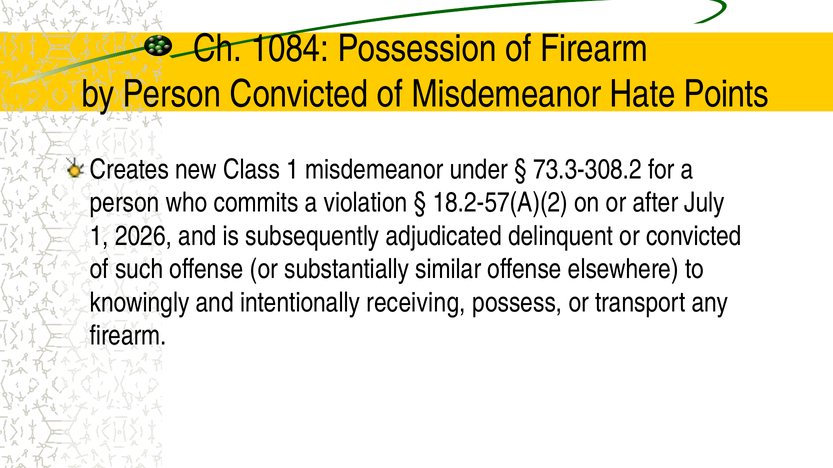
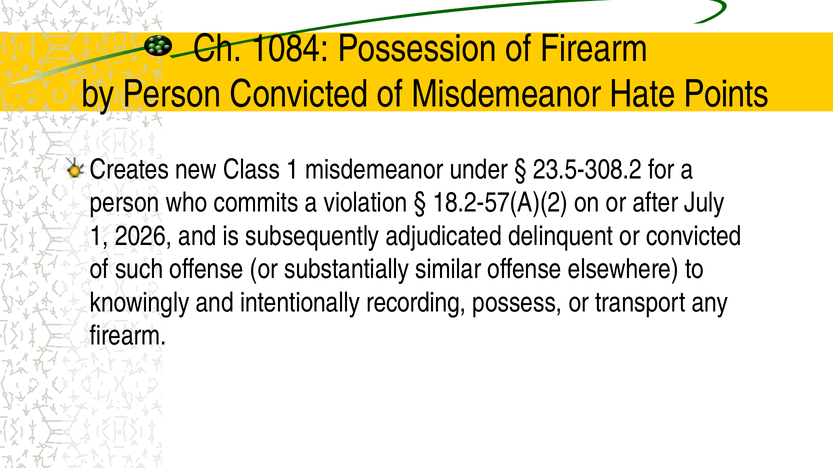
73.3-308.2: 73.3-308.2 -> 23.5-308.2 (588, 170)
receiving: receiving -> recording (416, 303)
